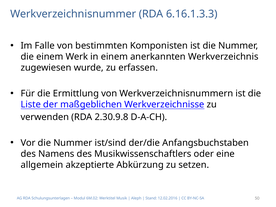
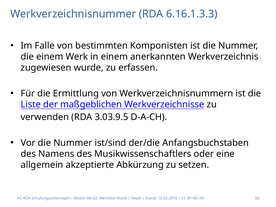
2.30.9.8: 2.30.9.8 -> 3.03.9.5 (111, 117)
